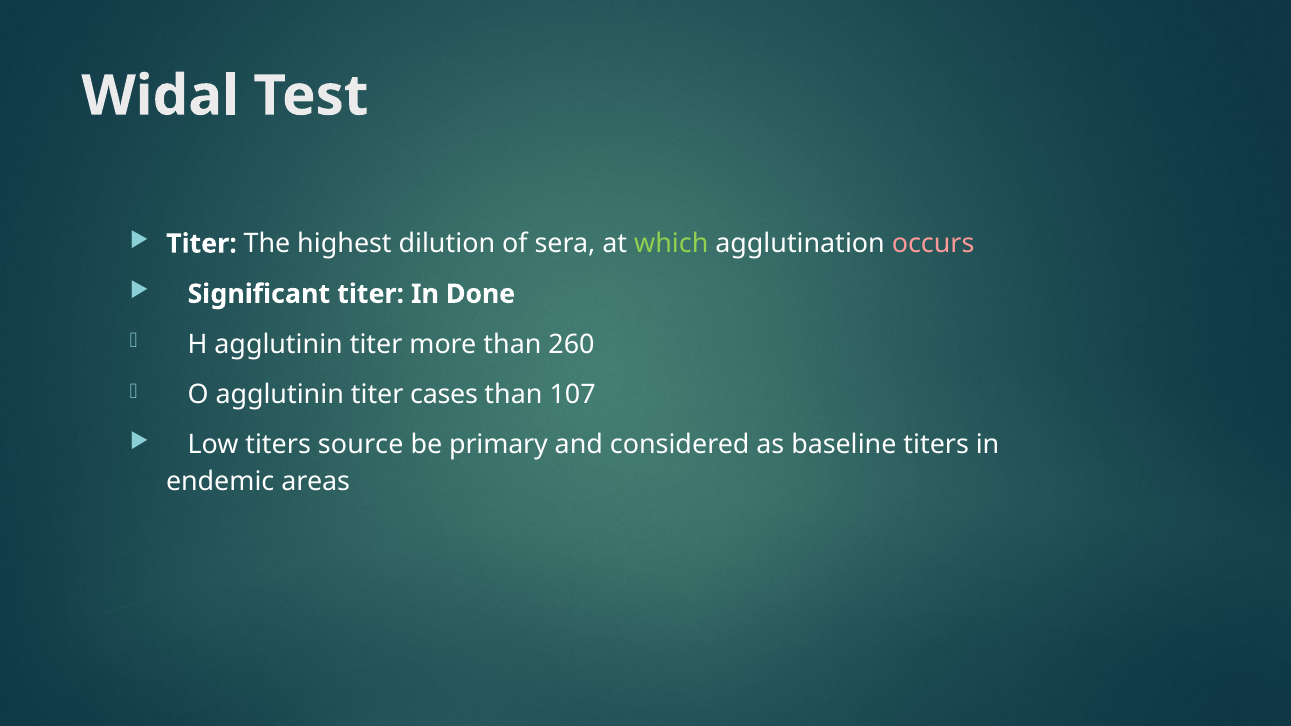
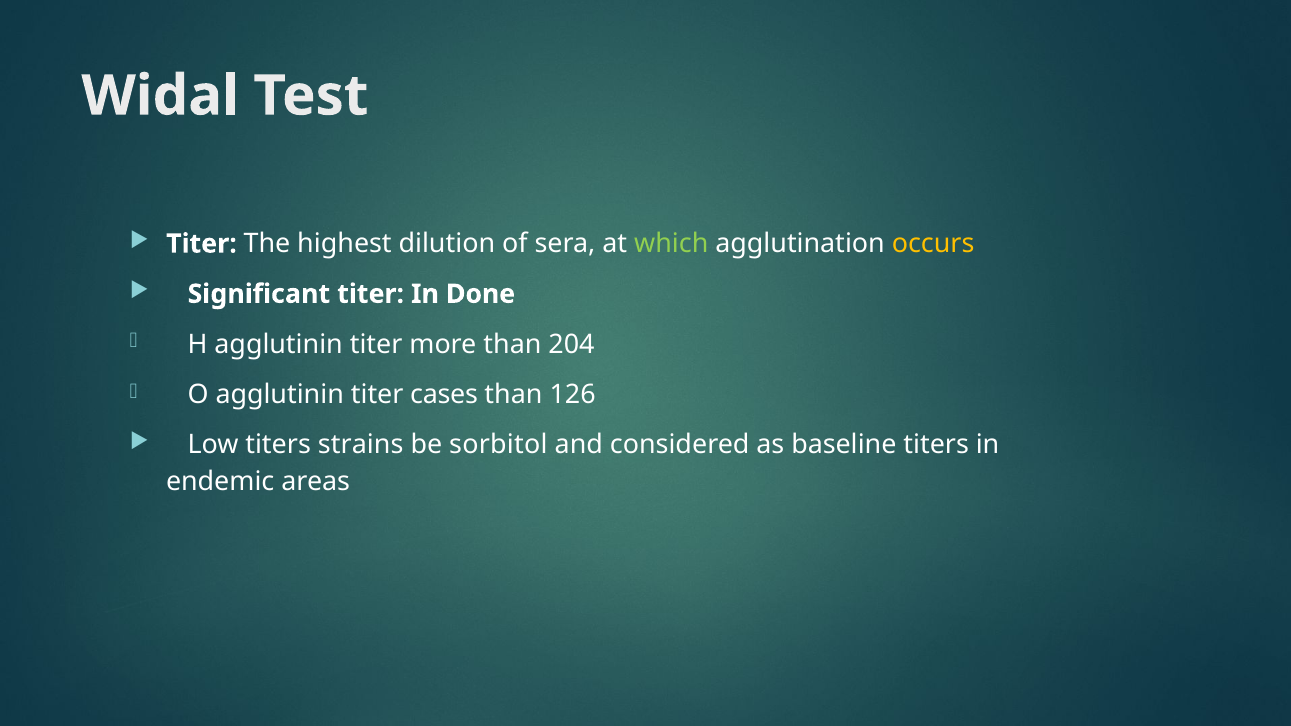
occurs colour: pink -> yellow (933, 244)
260: 260 -> 204 (572, 344)
107: 107 -> 126 (573, 395)
source: source -> strains (361, 445)
primary: primary -> sorbitol (498, 445)
